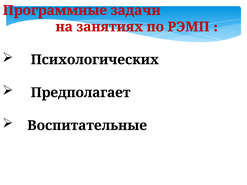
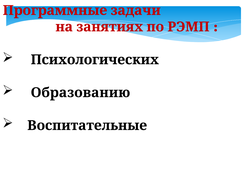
Предполагает: Предполагает -> Образованию (80, 93)
